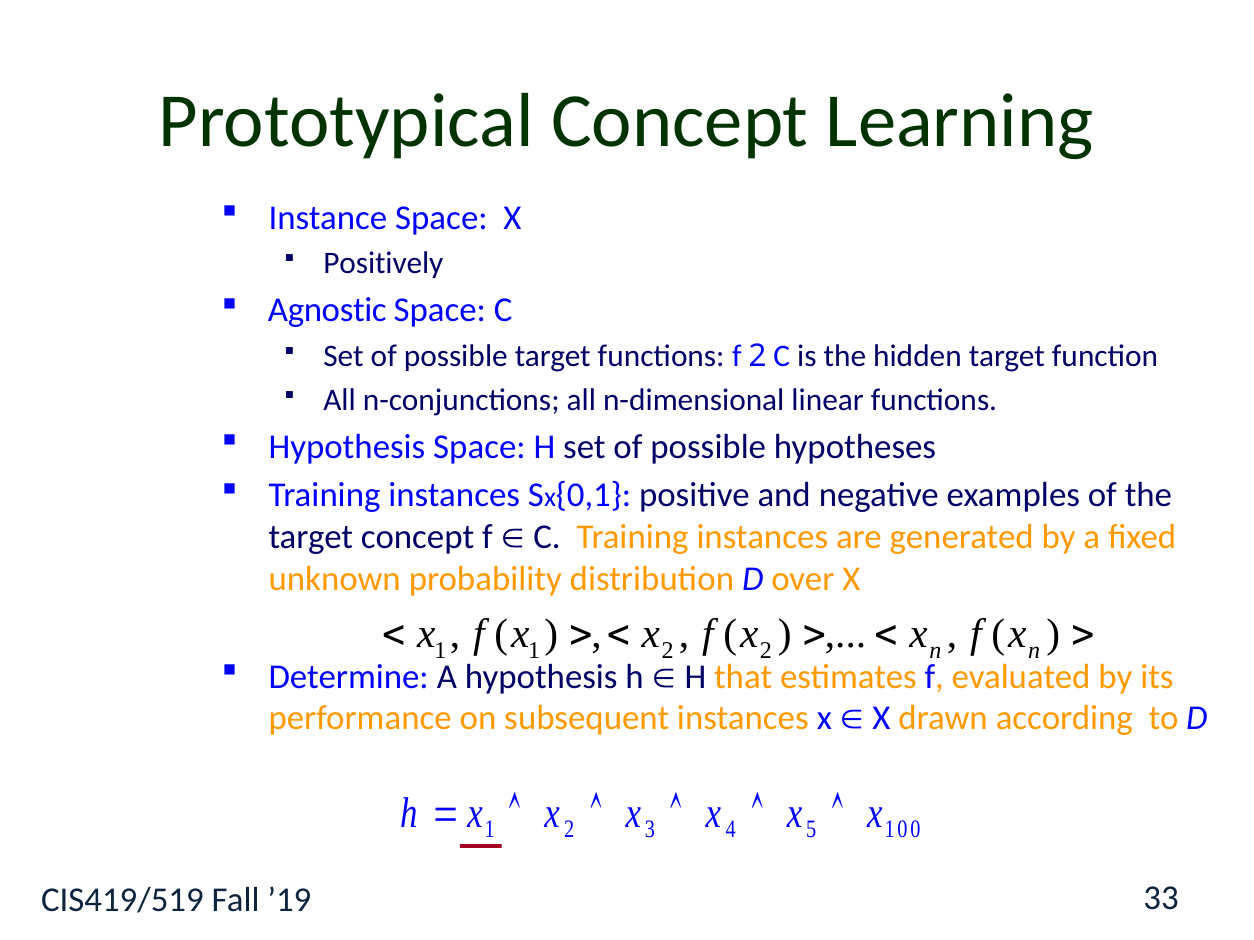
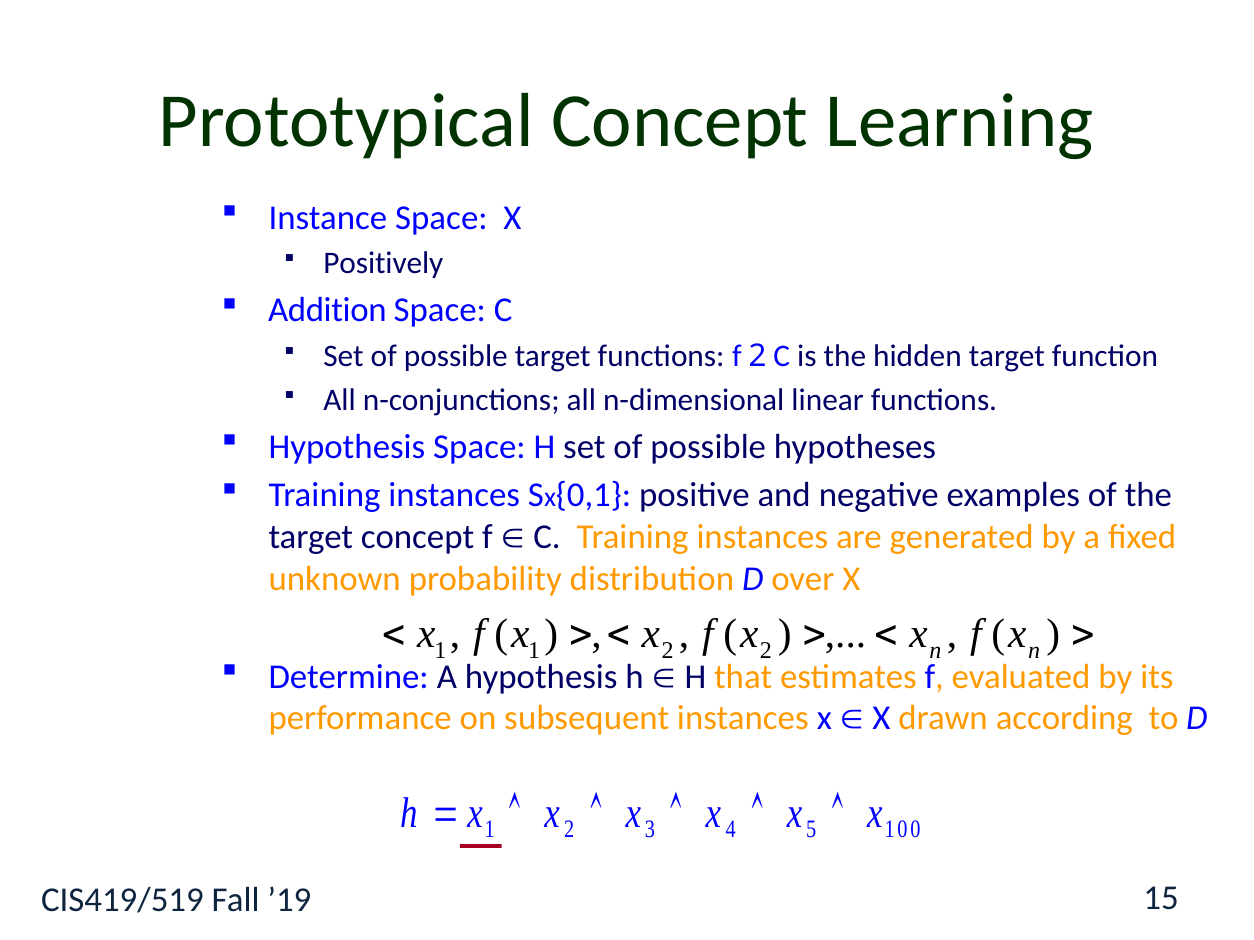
Agnostic: Agnostic -> Addition (327, 310)
33: 33 -> 15 (1161, 899)
